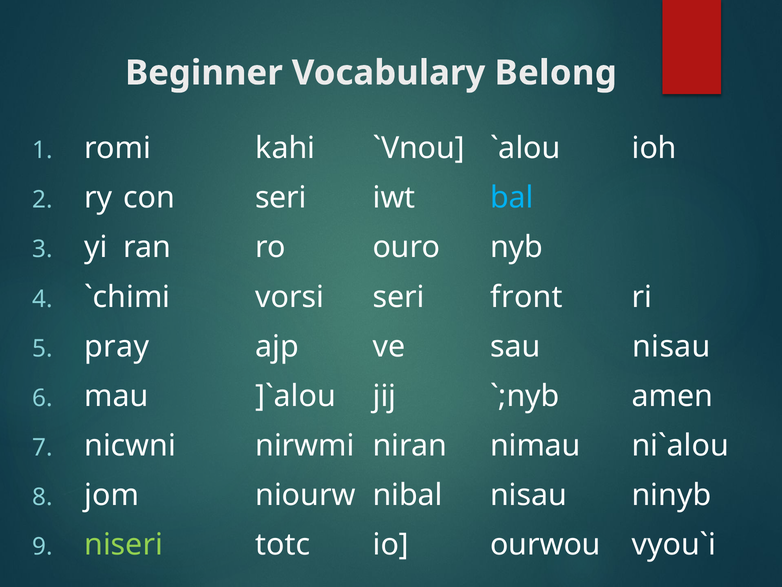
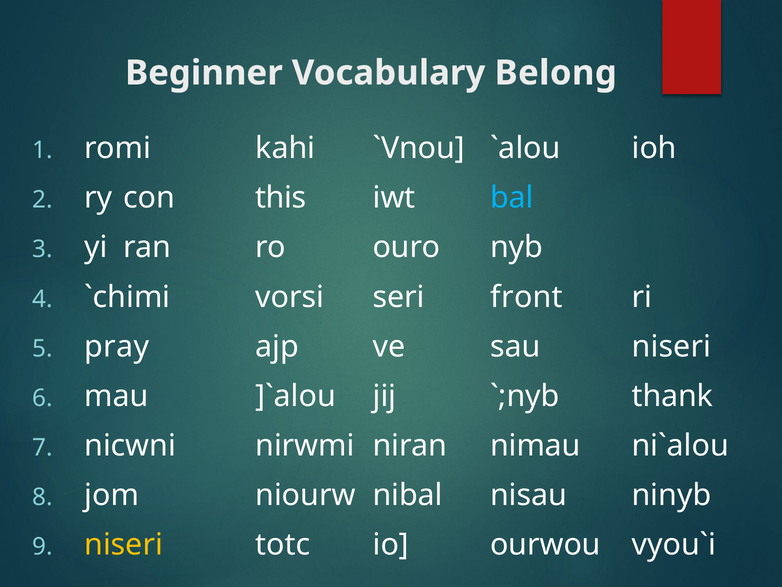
con seri: seri -> this (281, 198)
sau nisau: nisau -> niseri (672, 346)
amen: amen -> thank (672, 396)
niseri colour: light green -> yellow (124, 544)
